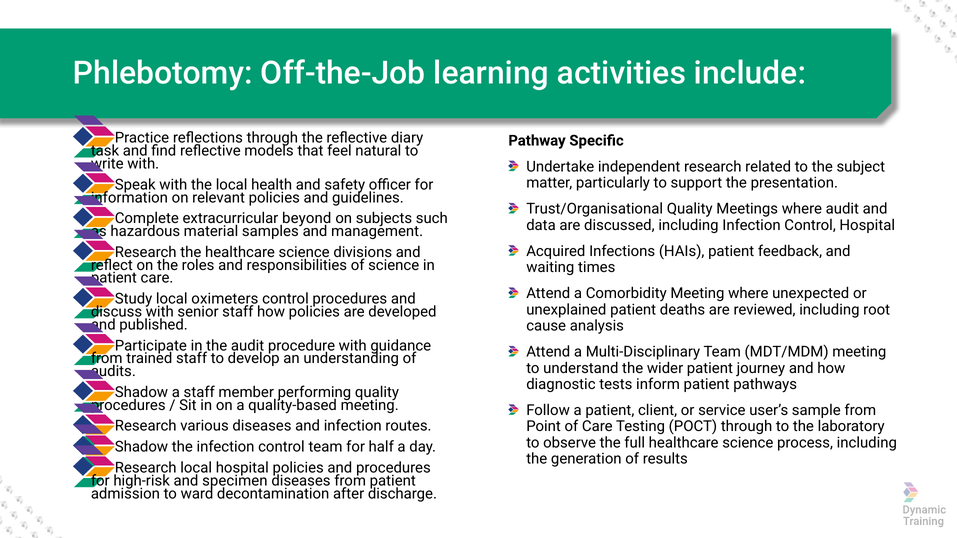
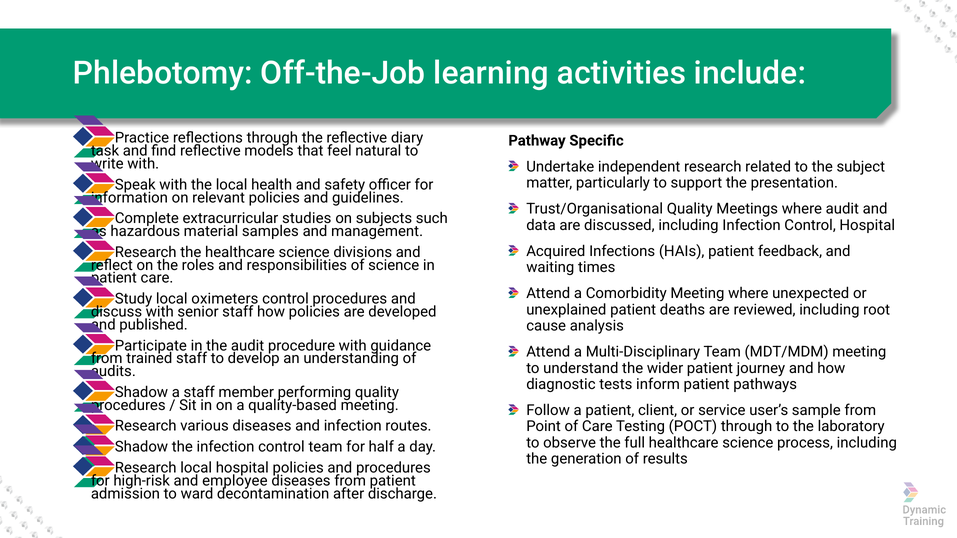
beyond: beyond -> studies (307, 219)
specimen: specimen -> employee (235, 481)
